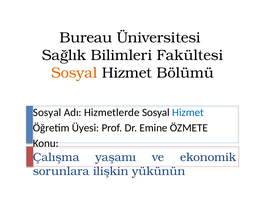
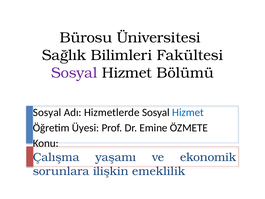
Bureau: Bureau -> Bürosu (86, 37)
Sosyal colour: orange -> purple (74, 73)
yükünün: yükünün -> emeklilik (159, 171)
